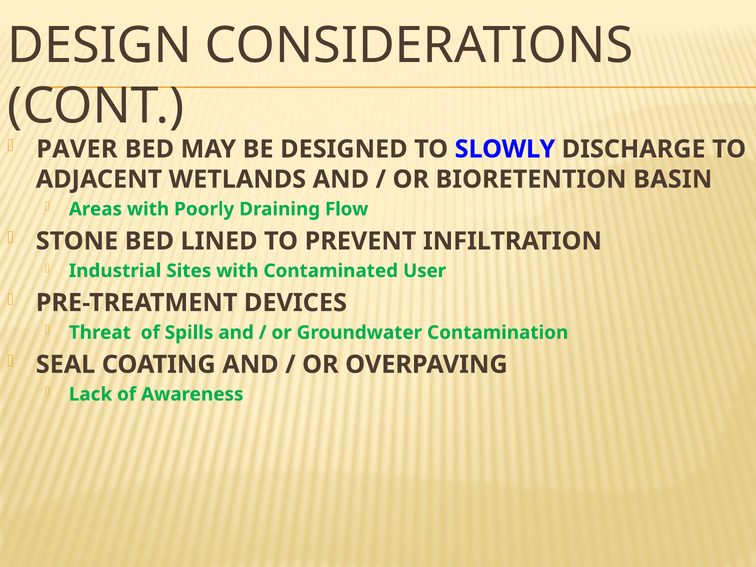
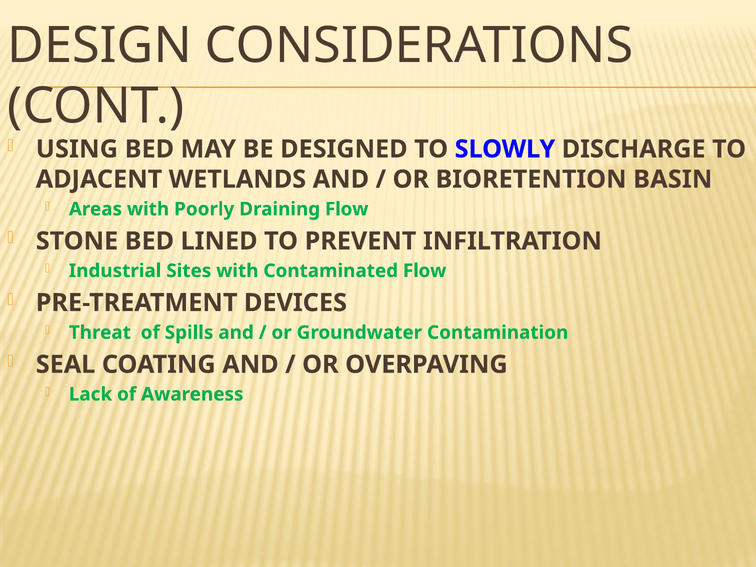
PAVER: PAVER -> USING (77, 149)
Contaminated User: User -> Flow (425, 271)
